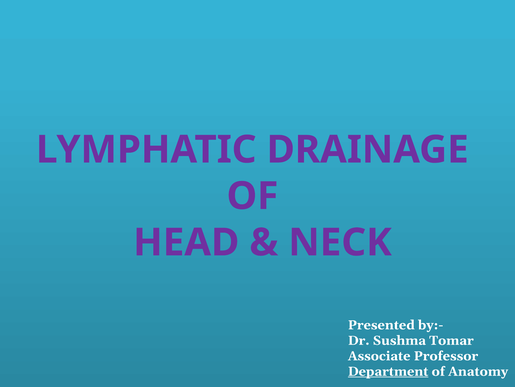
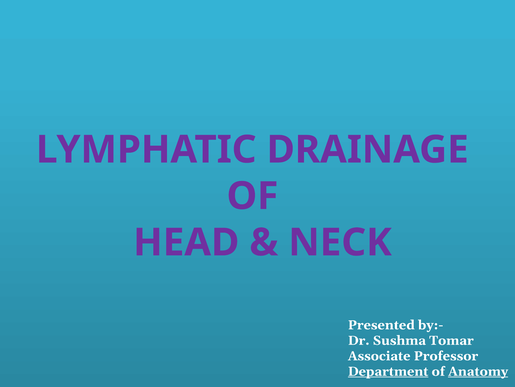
Anatomy underline: none -> present (478, 371)
